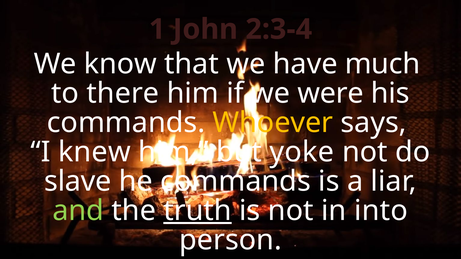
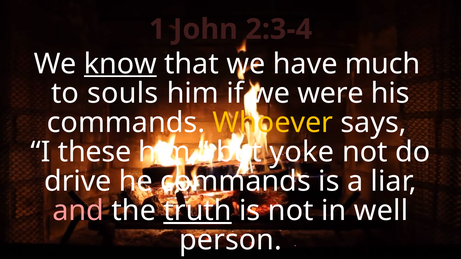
know underline: none -> present (120, 64)
there: there -> souls (123, 93)
knew: knew -> these (95, 152)
slave: slave -> drive (78, 181)
and colour: light green -> pink (78, 211)
into: into -> well (381, 211)
